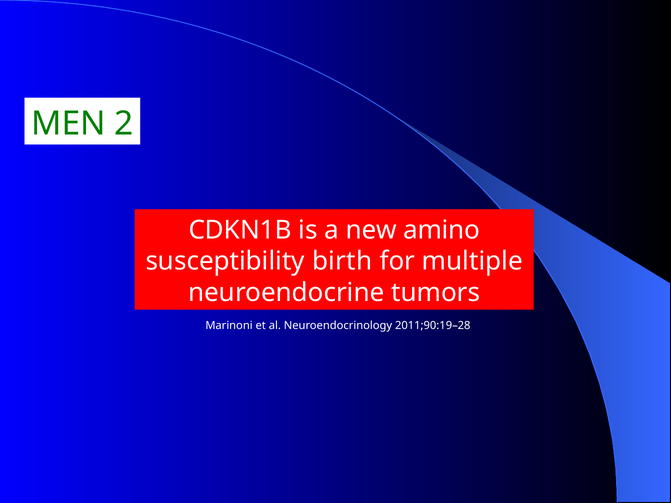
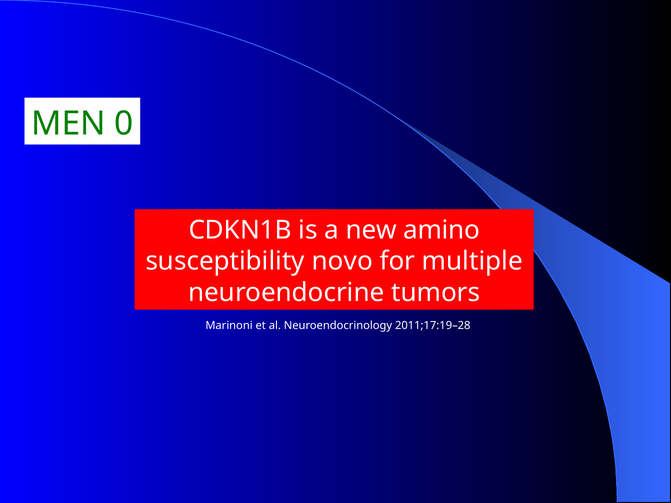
2: 2 -> 0 (124, 123)
birth: birth -> novo (342, 261)
2011;90:19–28: 2011;90:19–28 -> 2011;17:19–28 (433, 326)
